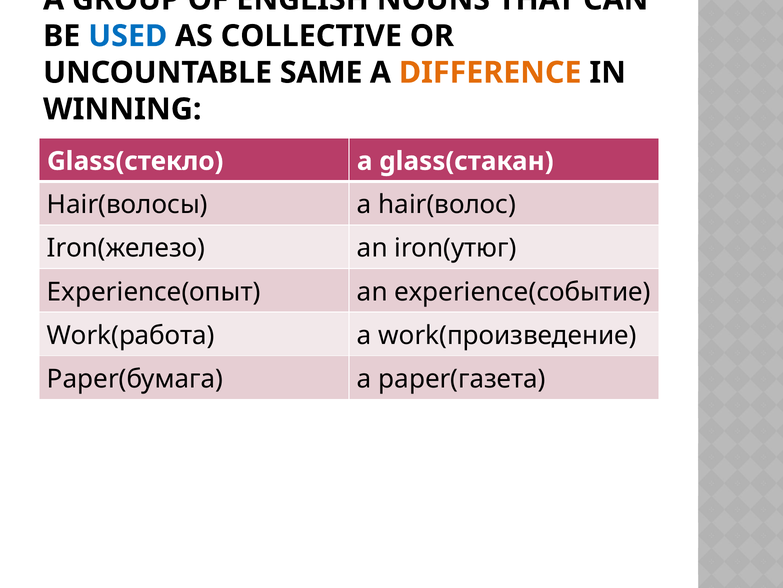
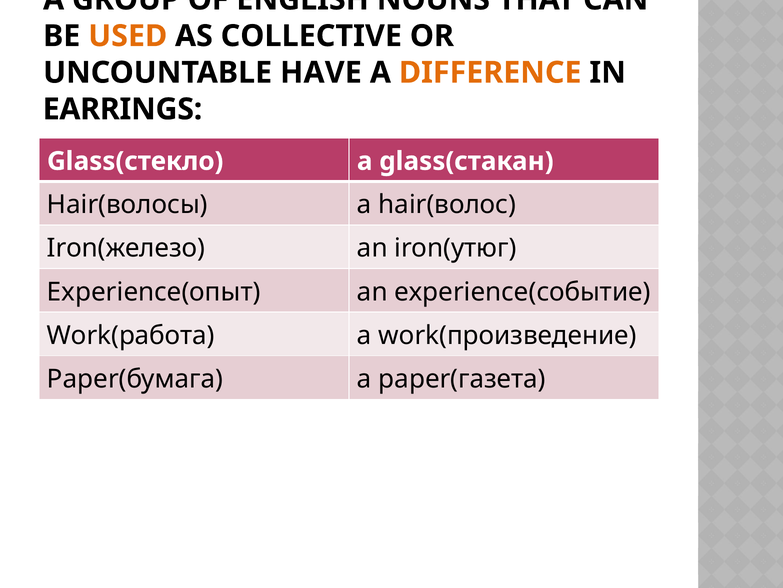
USED colour: blue -> orange (128, 36)
SAME: SAME -> HAVE (321, 73)
WINNING: WINNING -> EARRINGS (122, 109)
